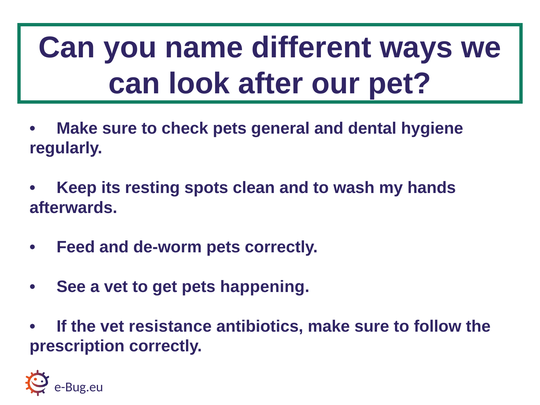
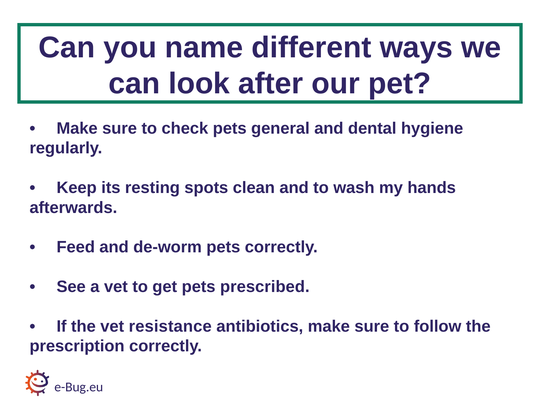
happening: happening -> prescribed (265, 287)
